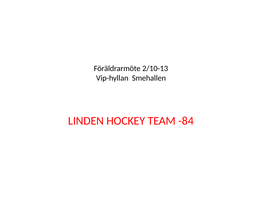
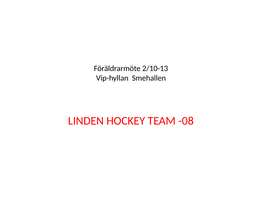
-84: -84 -> -08 (186, 120)
